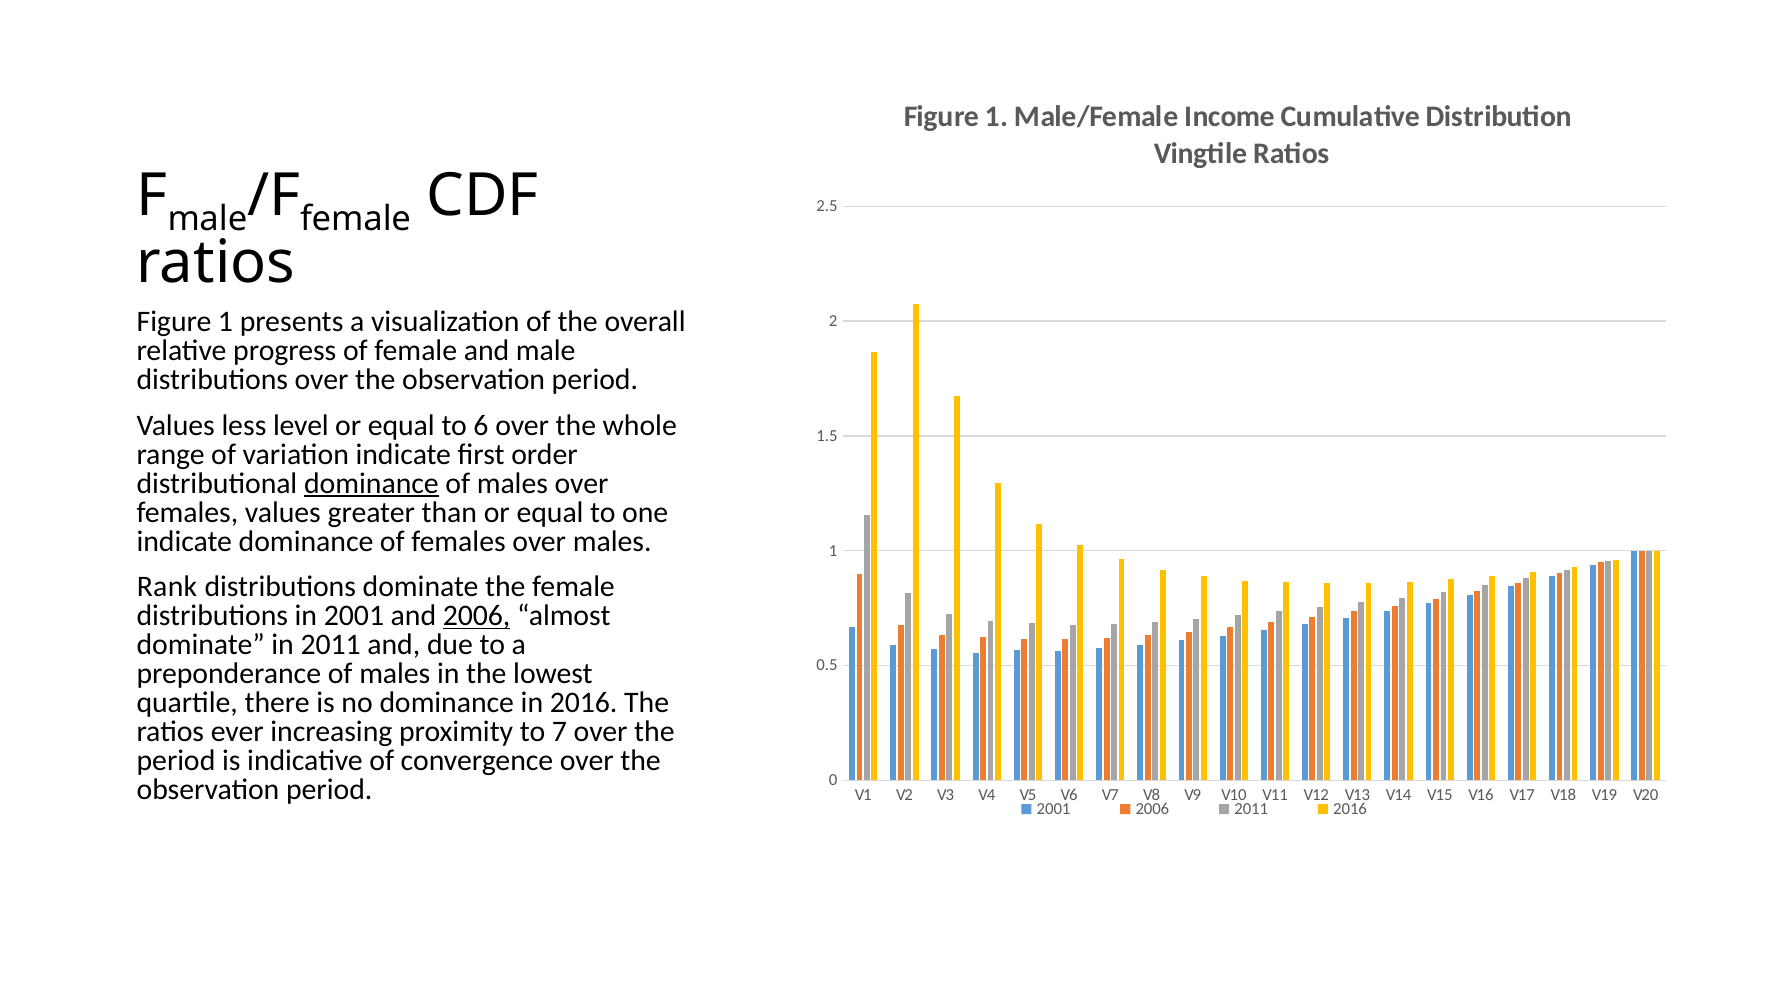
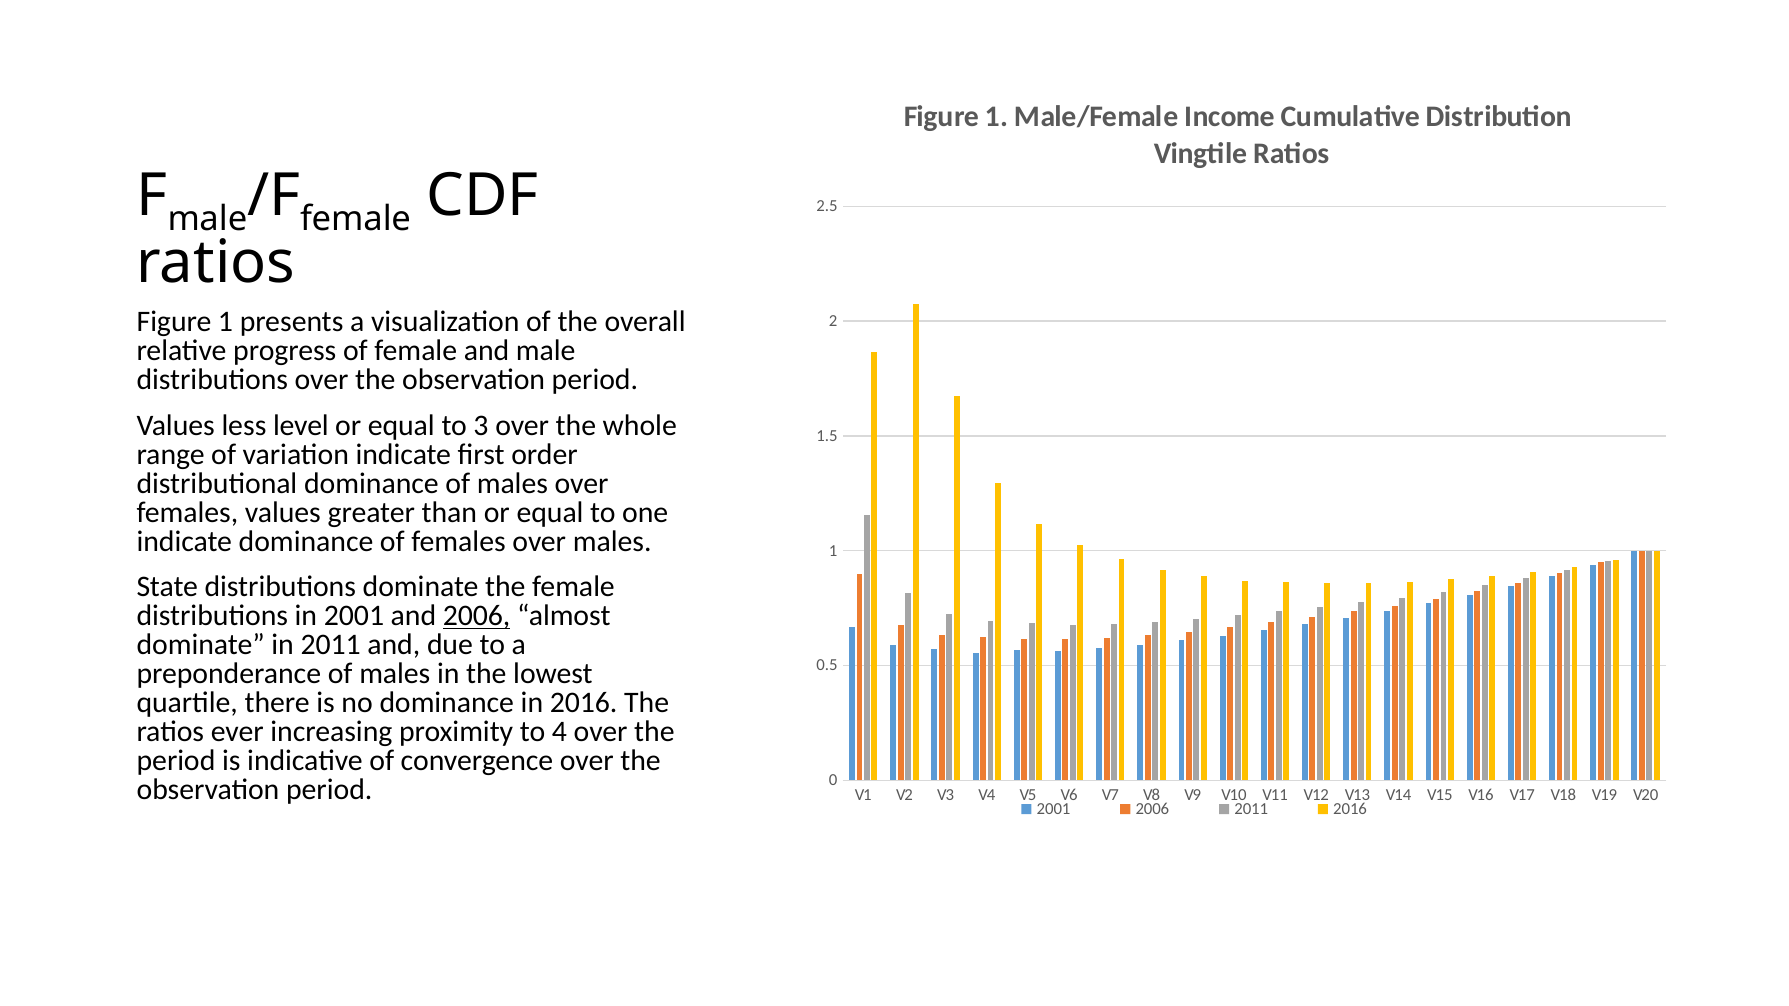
6: 6 -> 3 (481, 426)
dominance underline: present -> none (371, 483)
Rank: Rank -> State (167, 587)
7: 7 -> 4 (560, 732)
